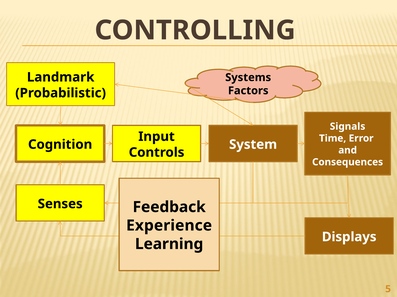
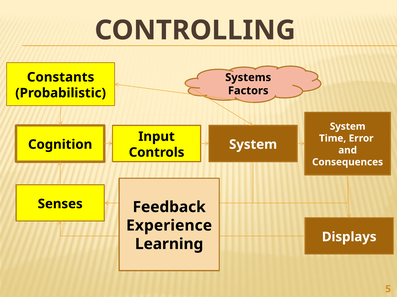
Landmark: Landmark -> Constants (61, 77)
Signals: Signals -> System (348, 127)
